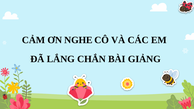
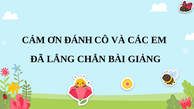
NGHE: NGHE -> ĐÁNH (78, 40)
